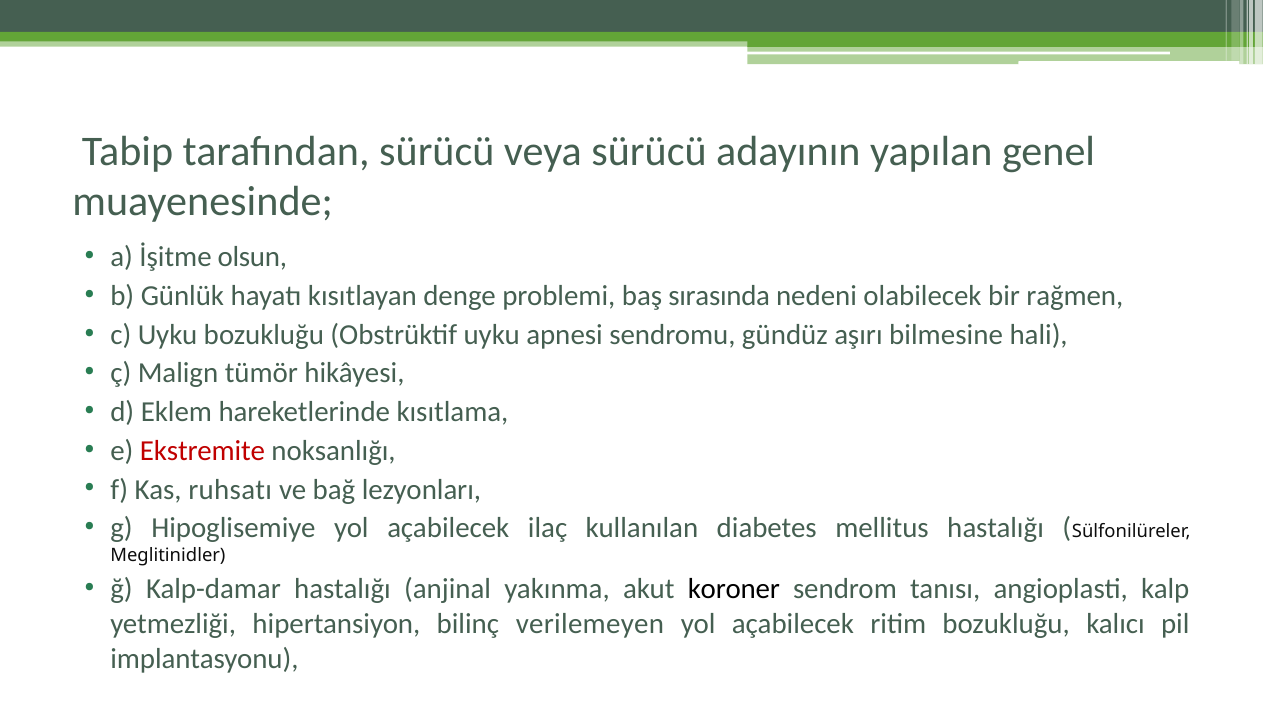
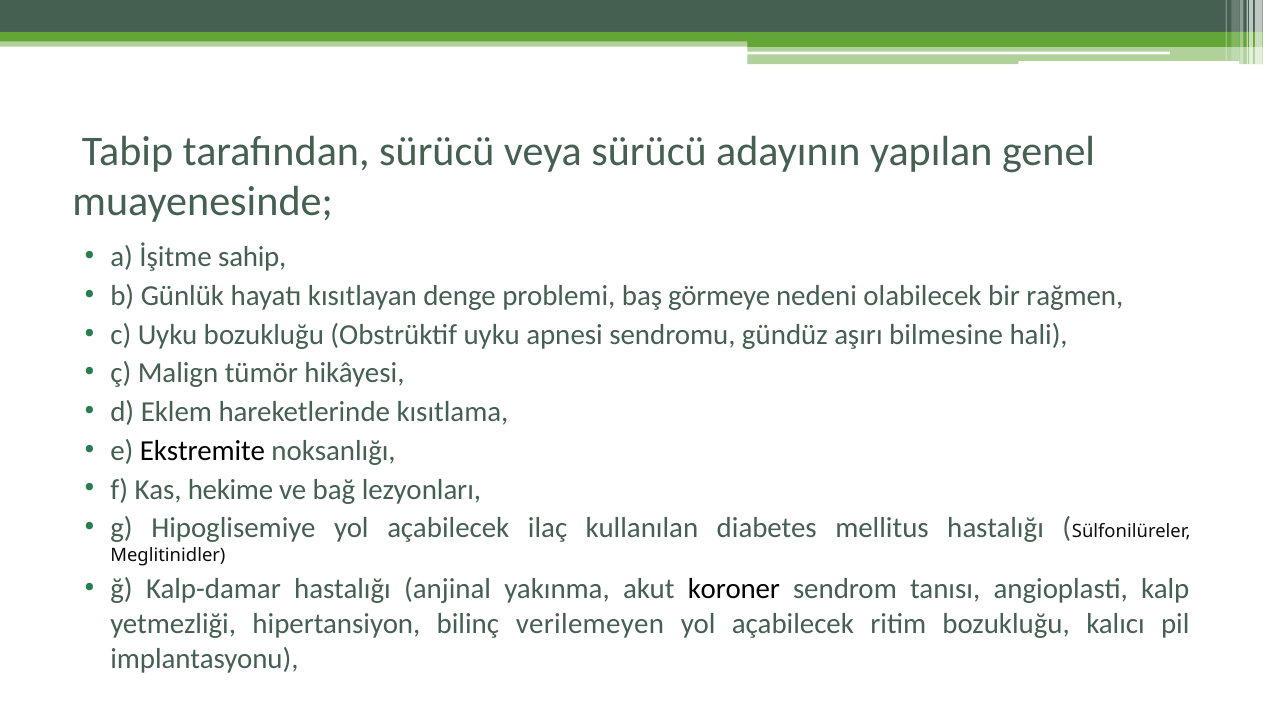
olsun: olsun -> sahip (252, 257)
sırasında: sırasında -> görmeye (719, 296)
Ekstremite colour: red -> black (202, 450)
ruhsatı: ruhsatı -> hekime (230, 489)
